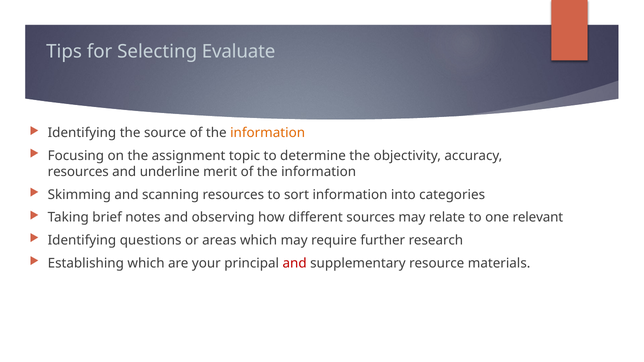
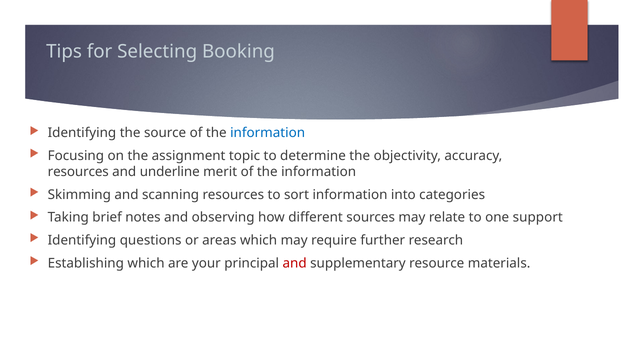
Evaluate: Evaluate -> Booking (238, 52)
information colour: orange -> blue (268, 133)
relevant: relevant -> support (538, 218)
